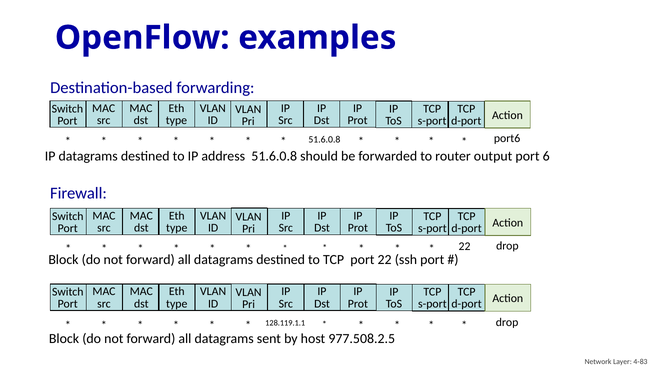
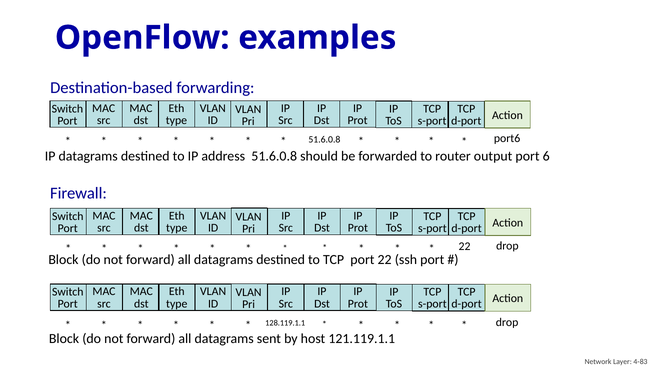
977.508.2.5: 977.508.2.5 -> 121.119.1.1 (362, 339)
